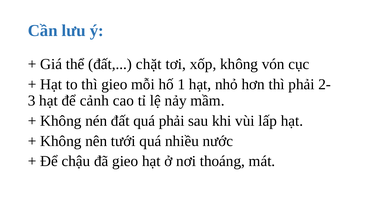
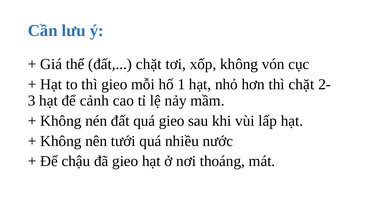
thì phải: phải -> chặt (301, 84)
quá phải: phải -> gieo (172, 121)
